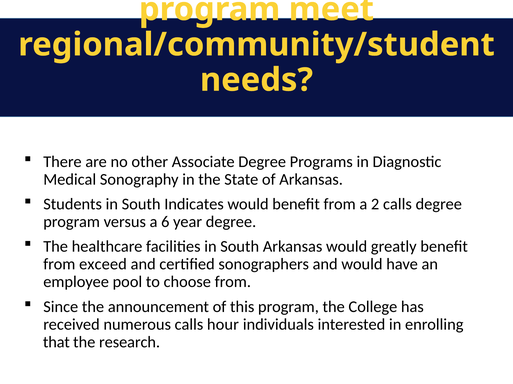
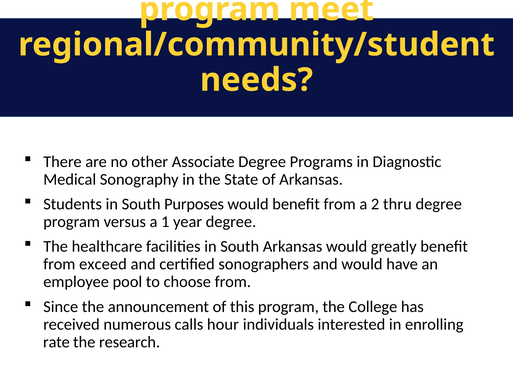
Indicates: Indicates -> Purposes (194, 205)
2 calls: calls -> thru (397, 205)
6: 6 -> 1 (165, 222)
that: that -> rate (56, 343)
